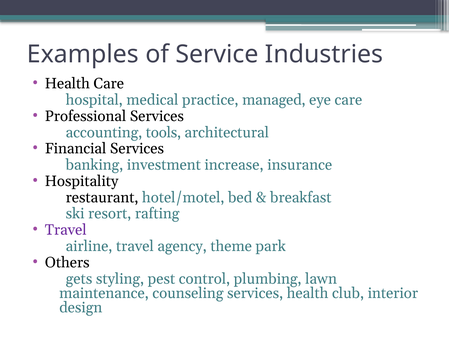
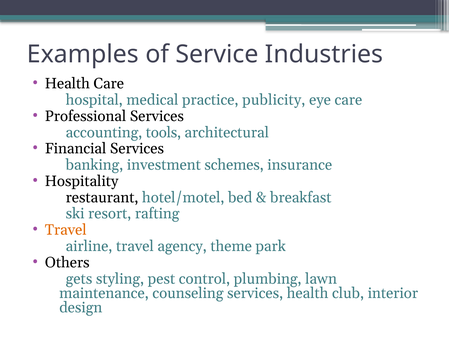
managed: managed -> publicity (274, 100)
increase: increase -> schemes (234, 165)
Travel colour: purple -> orange (66, 230)
